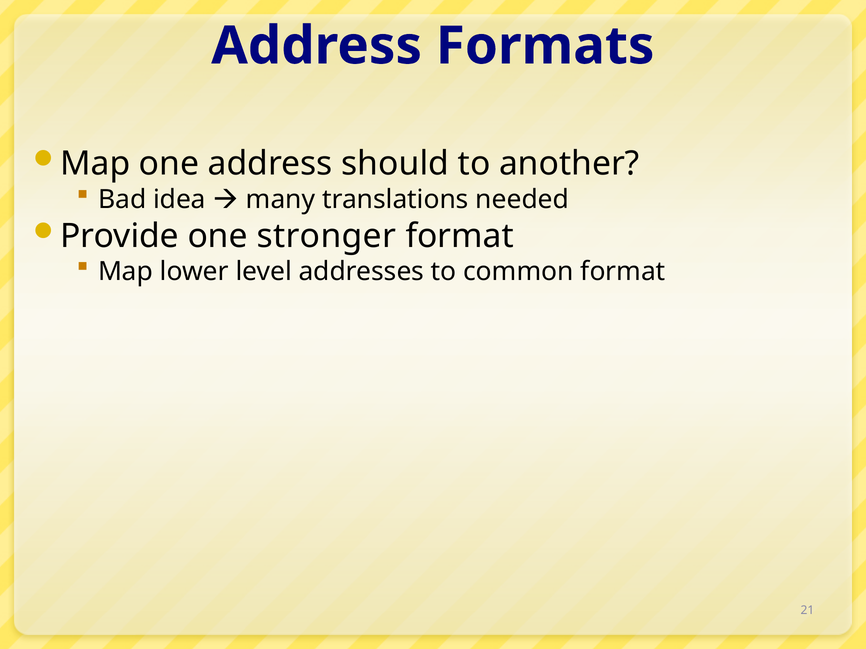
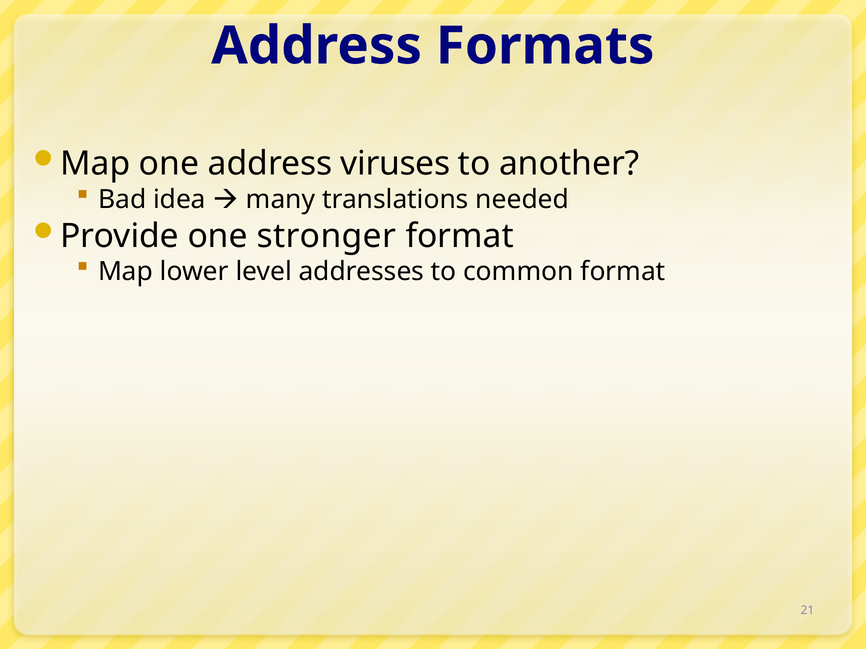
should: should -> viruses (395, 164)
